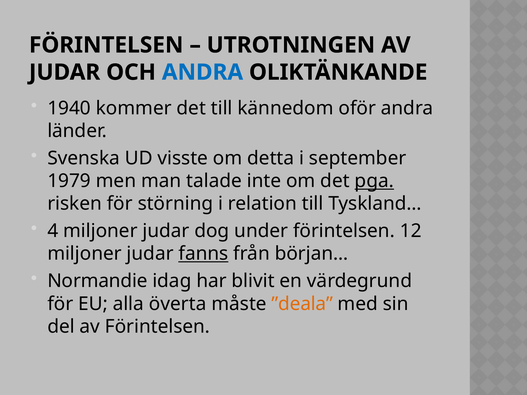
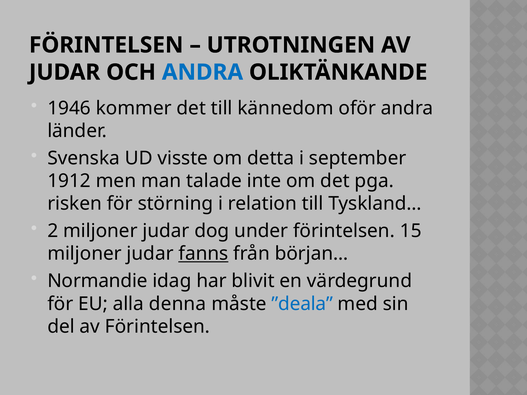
1940: 1940 -> 1946 (69, 108)
1979: 1979 -> 1912 (69, 181)
pga underline: present -> none (374, 181)
4: 4 -> 2 (53, 231)
12: 12 -> 15 (411, 231)
överta: överta -> denna (178, 304)
”deala colour: orange -> blue (302, 304)
